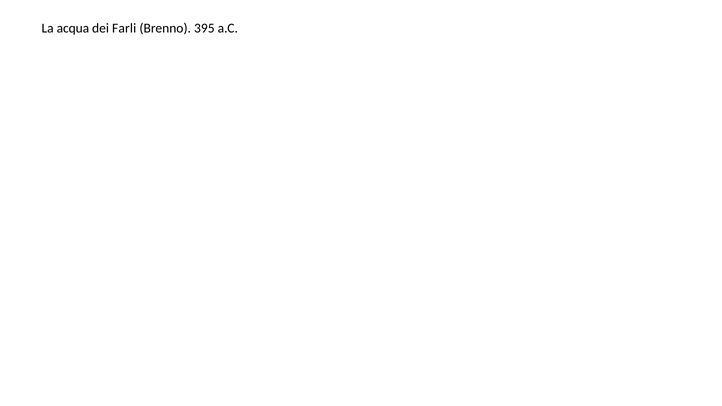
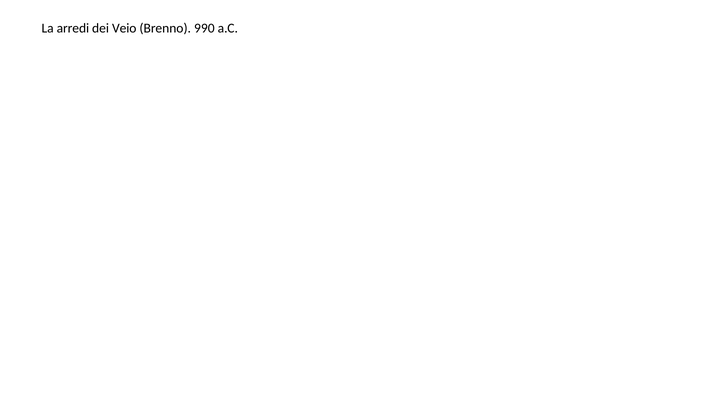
acqua: acqua -> arredi (73, 28)
Farli: Farli -> Veio (124, 28)
395: 395 -> 990 (204, 28)
